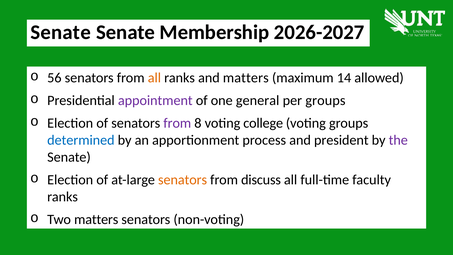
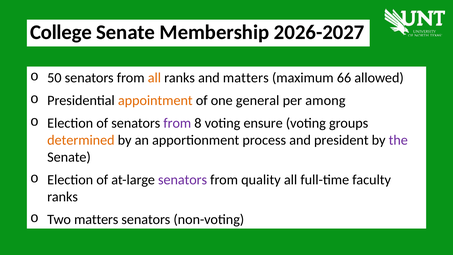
Senate: Senate -> College (61, 32)
56: 56 -> 50 (54, 78)
14: 14 -> 66 (344, 78)
appointment colour: purple -> orange (155, 100)
per groups: groups -> among (325, 100)
college: college -> ensure (263, 123)
determined colour: blue -> orange (81, 140)
senators colour: orange -> purple (183, 180)
discuss: discuss -> quality (261, 180)
